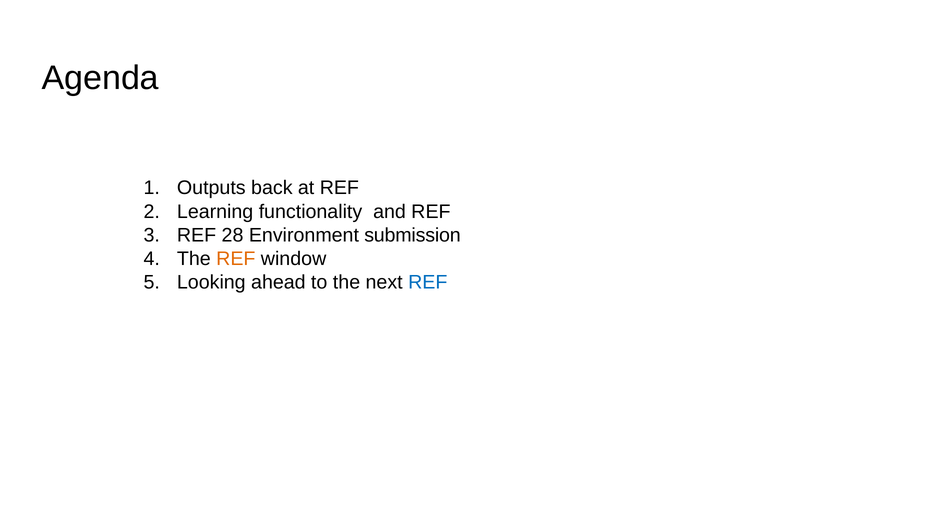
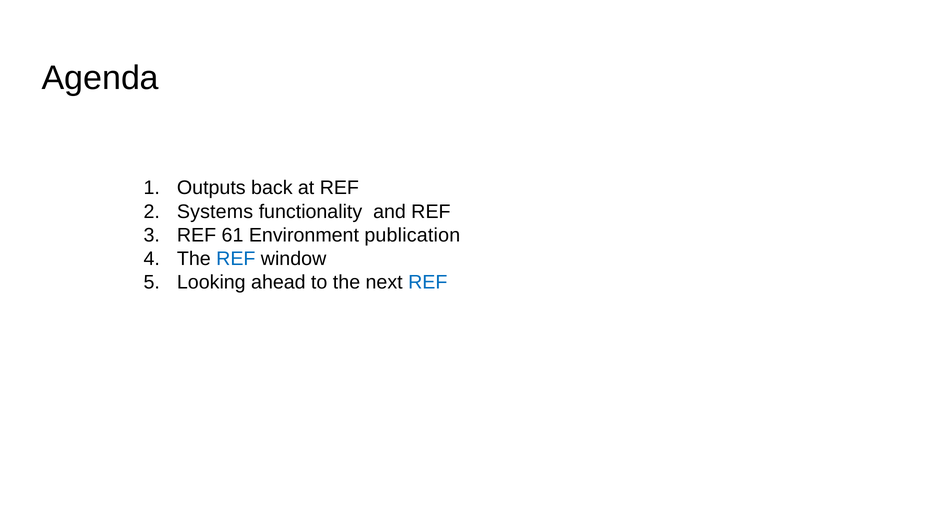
Learning: Learning -> Systems (215, 212)
28: 28 -> 61 (233, 235)
submission: submission -> publication (412, 235)
REF colour: orange -> blue (236, 259)
